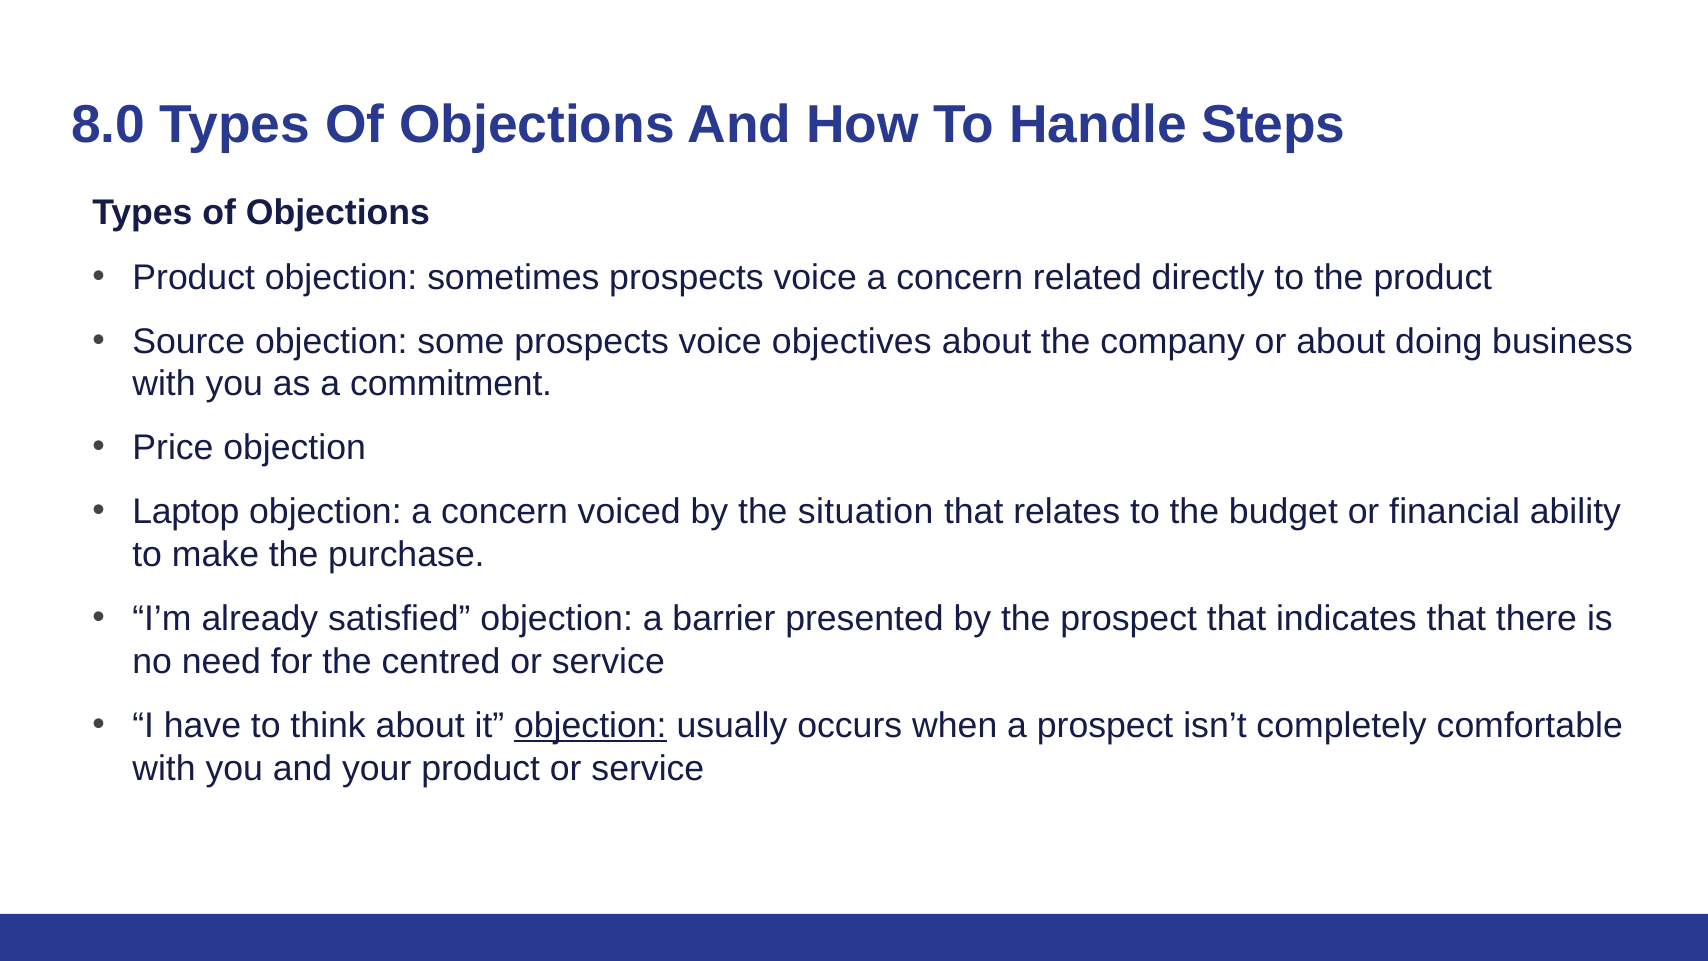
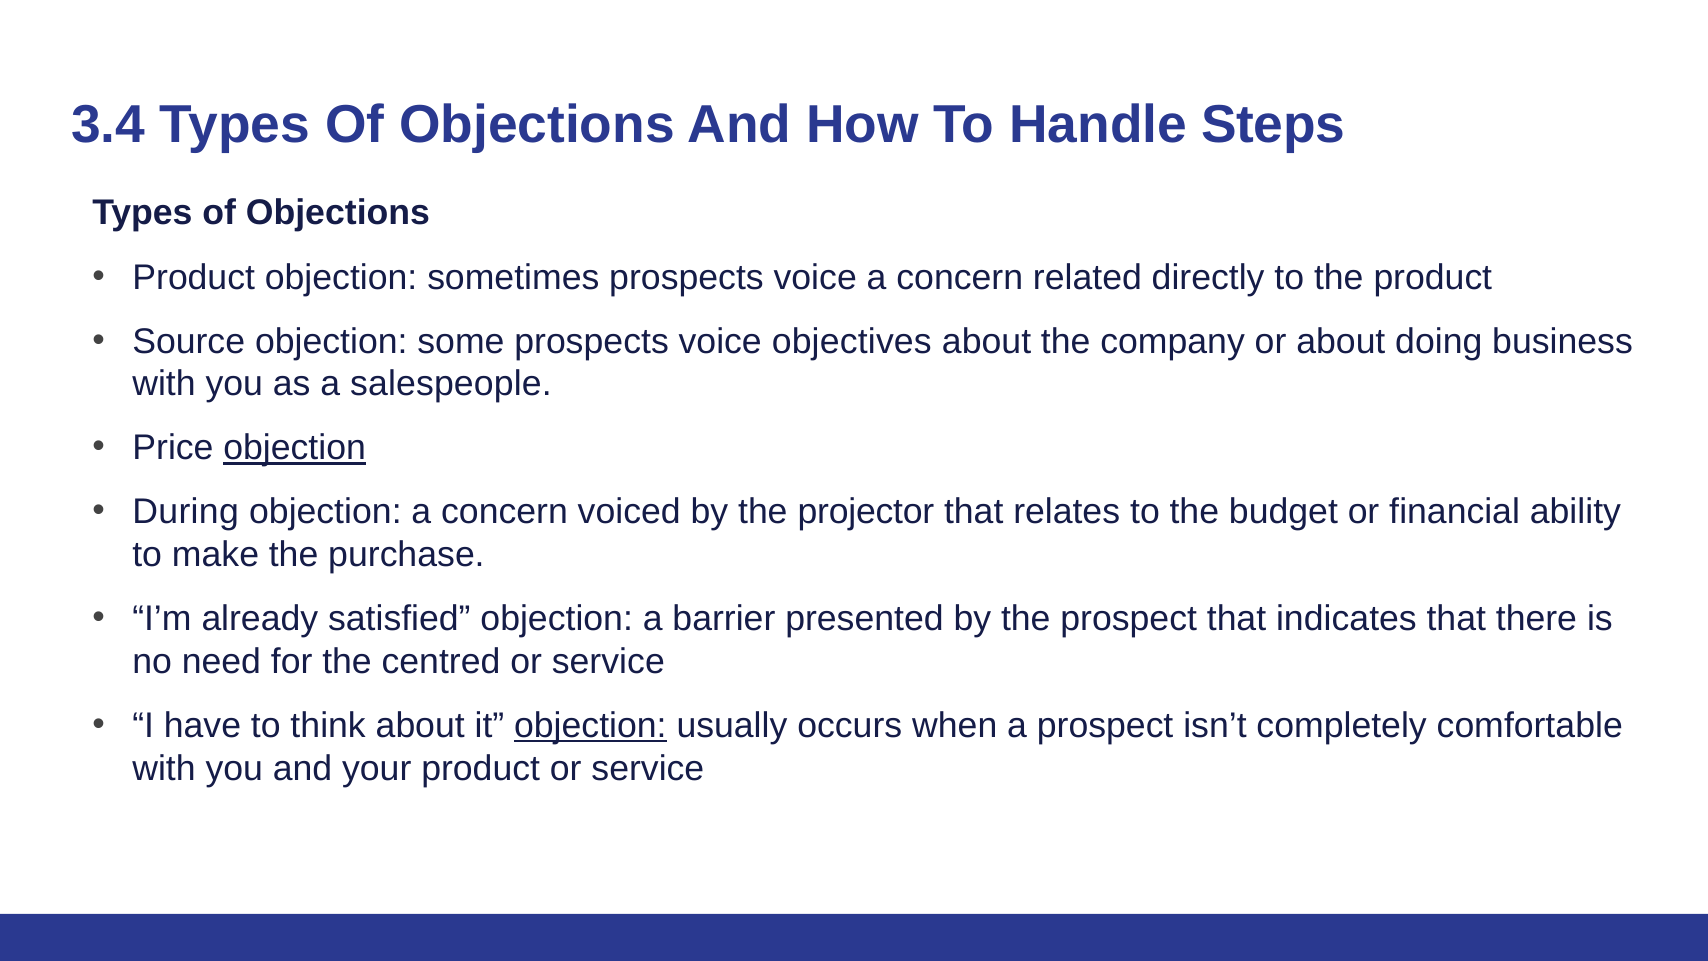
8.0: 8.0 -> 3.4 (108, 125)
commitment: commitment -> salespeople (451, 384)
objection underline: none -> present (295, 448)
Laptop: Laptop -> During (186, 512)
situation: situation -> projector (866, 512)
